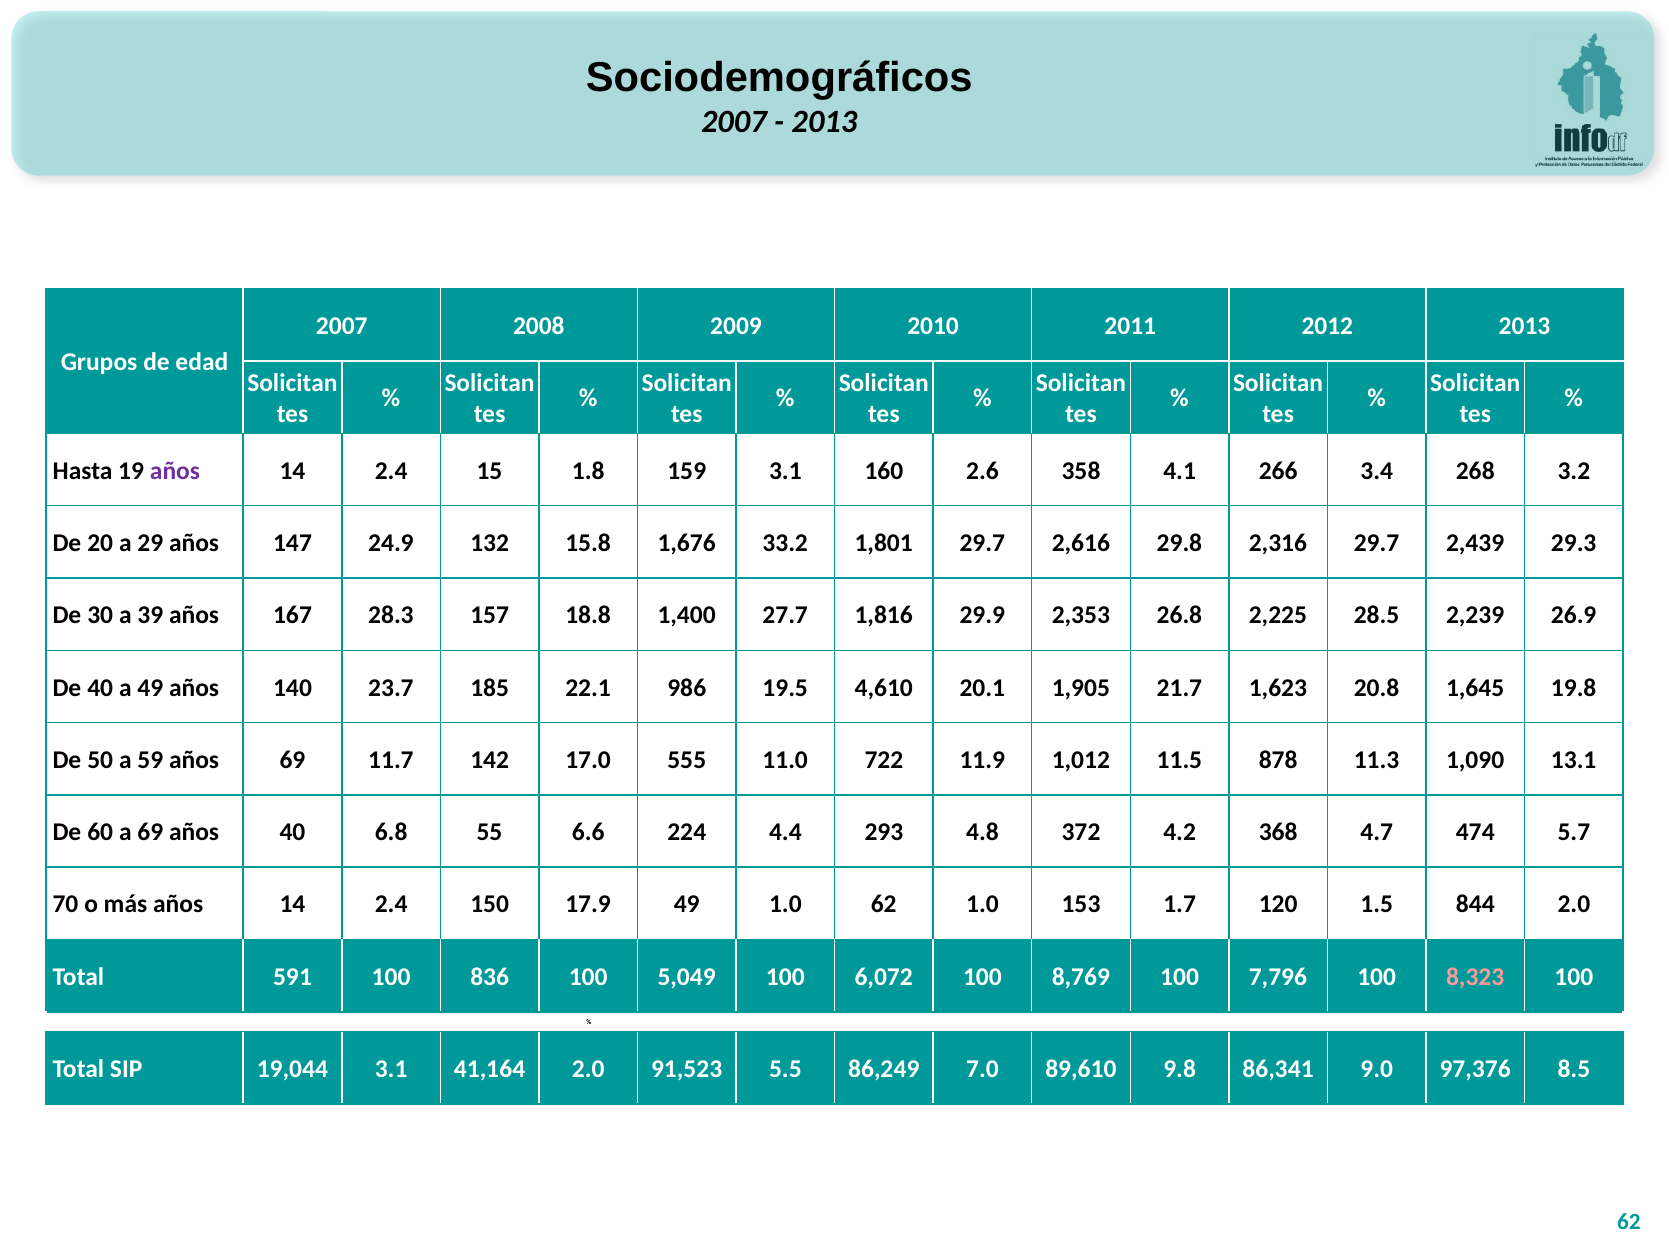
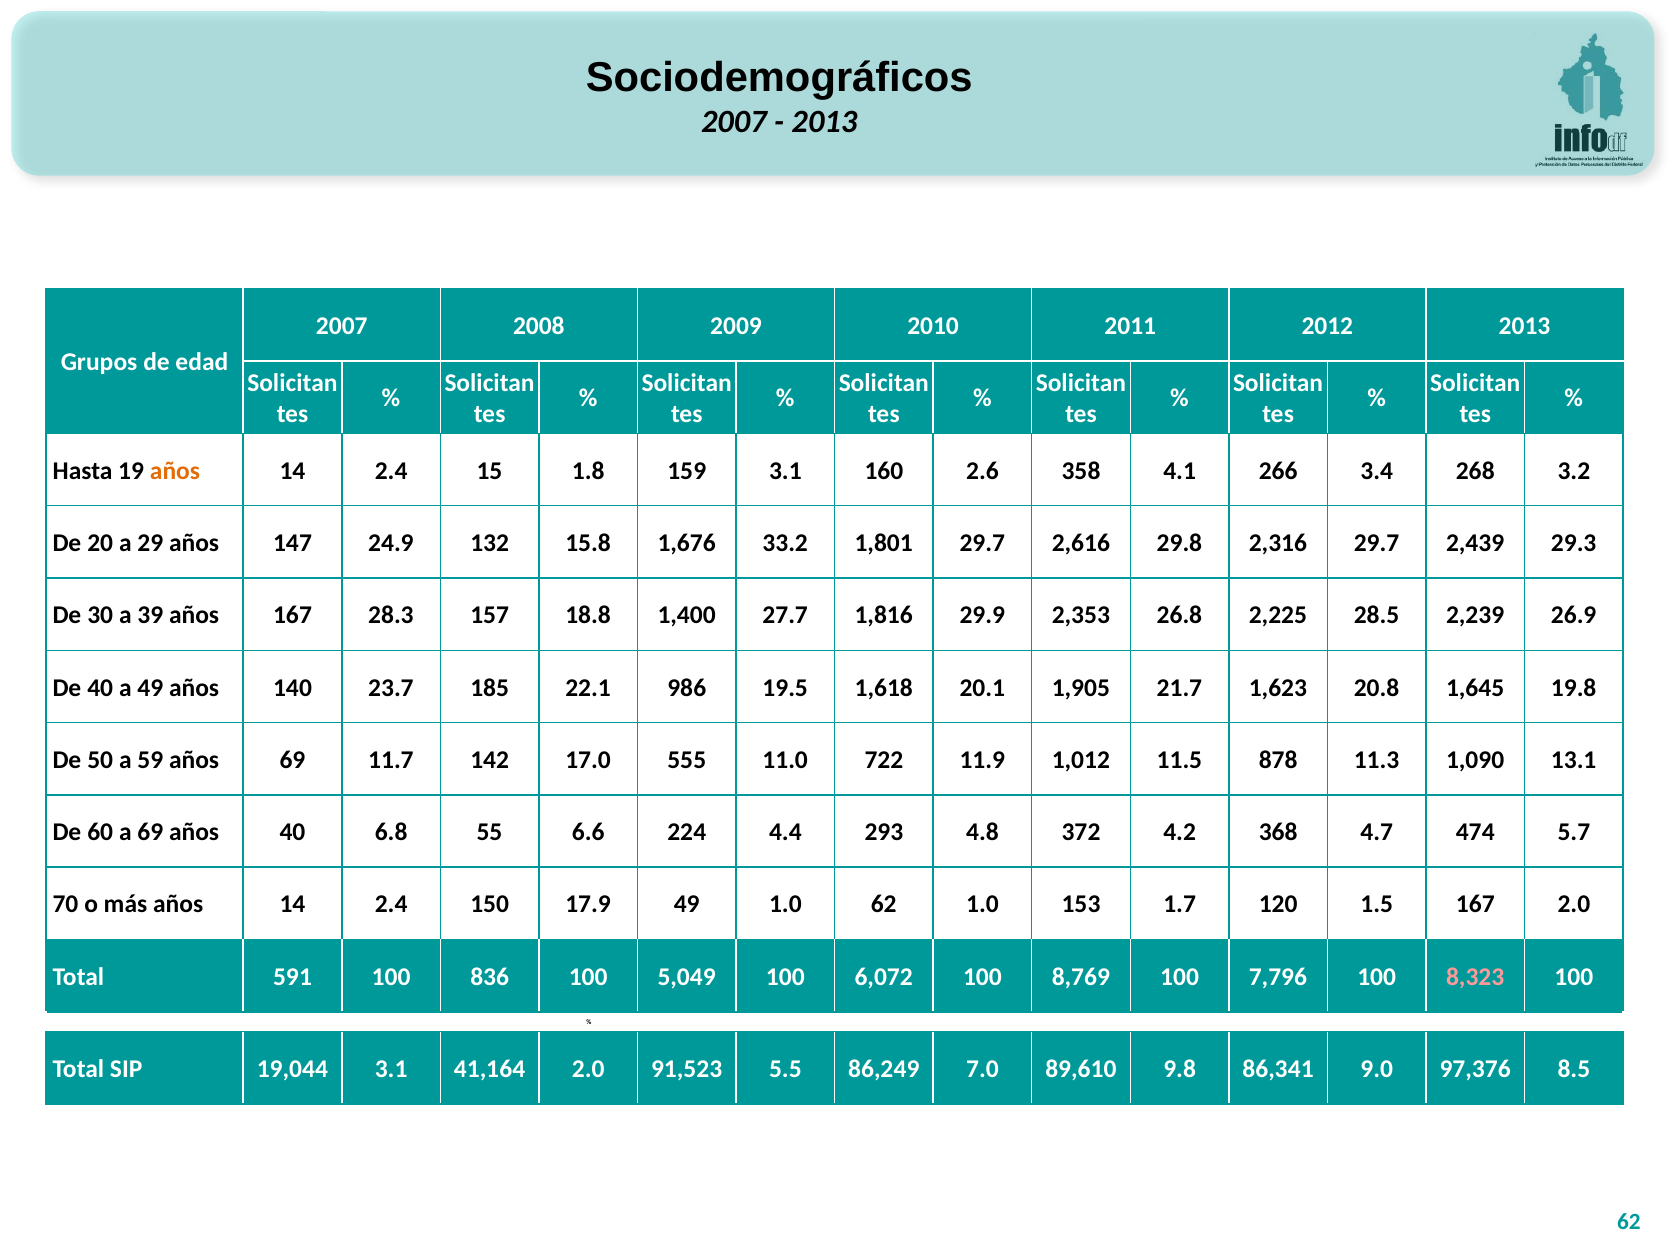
años colour: purple -> orange (175, 471)
4,610: 4,610 -> 1,618 (884, 688)
1.5 844: 844 -> 167 (1475, 904)
